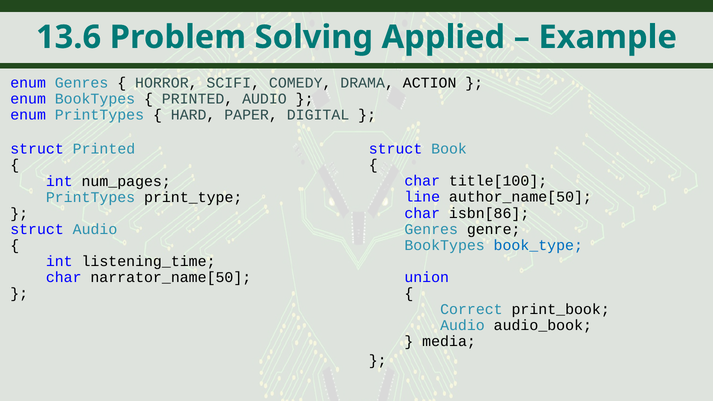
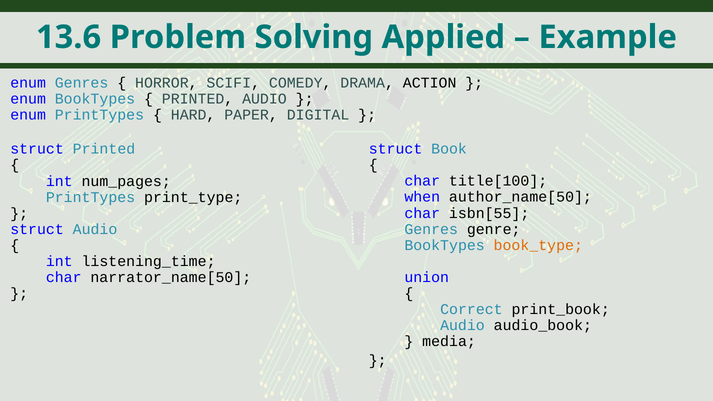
line: line -> when (422, 197)
isbn[86: isbn[86 -> isbn[55 (489, 213)
book_type colour: blue -> orange (538, 245)
